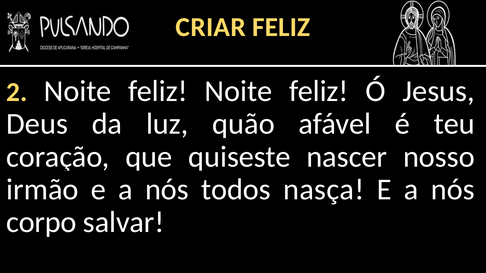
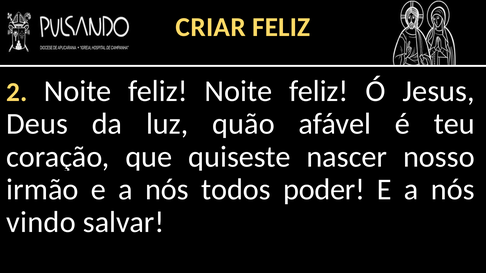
nasça: nasça -> poder (324, 190)
corpo: corpo -> vindo (41, 223)
